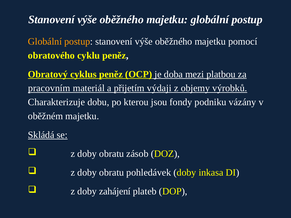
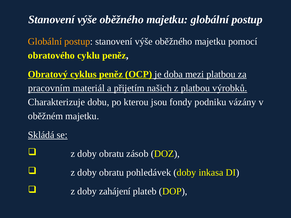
výdaji: výdaji -> našich (159, 88)
z objemy: objemy -> platbou (195, 88)
